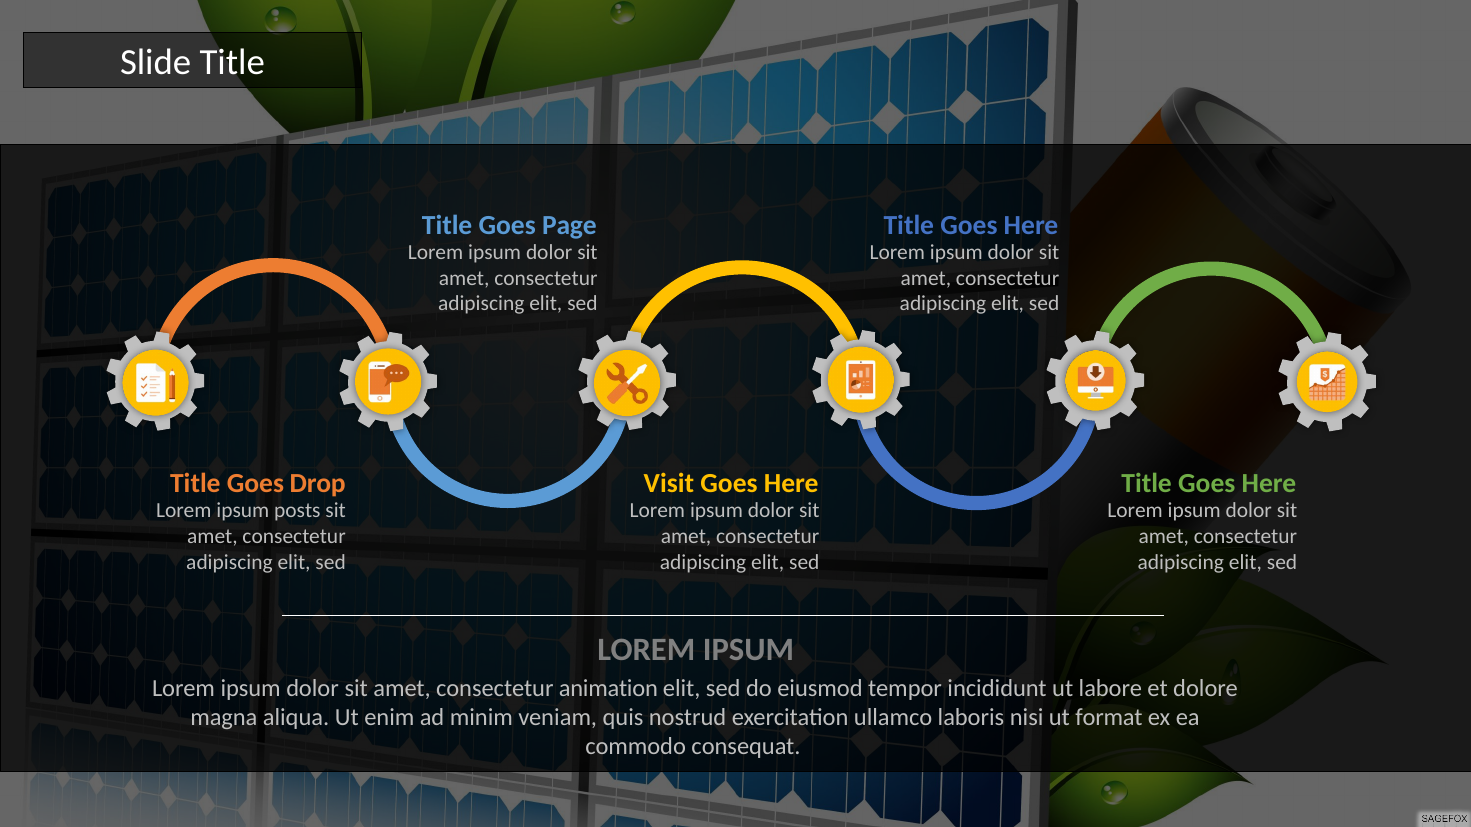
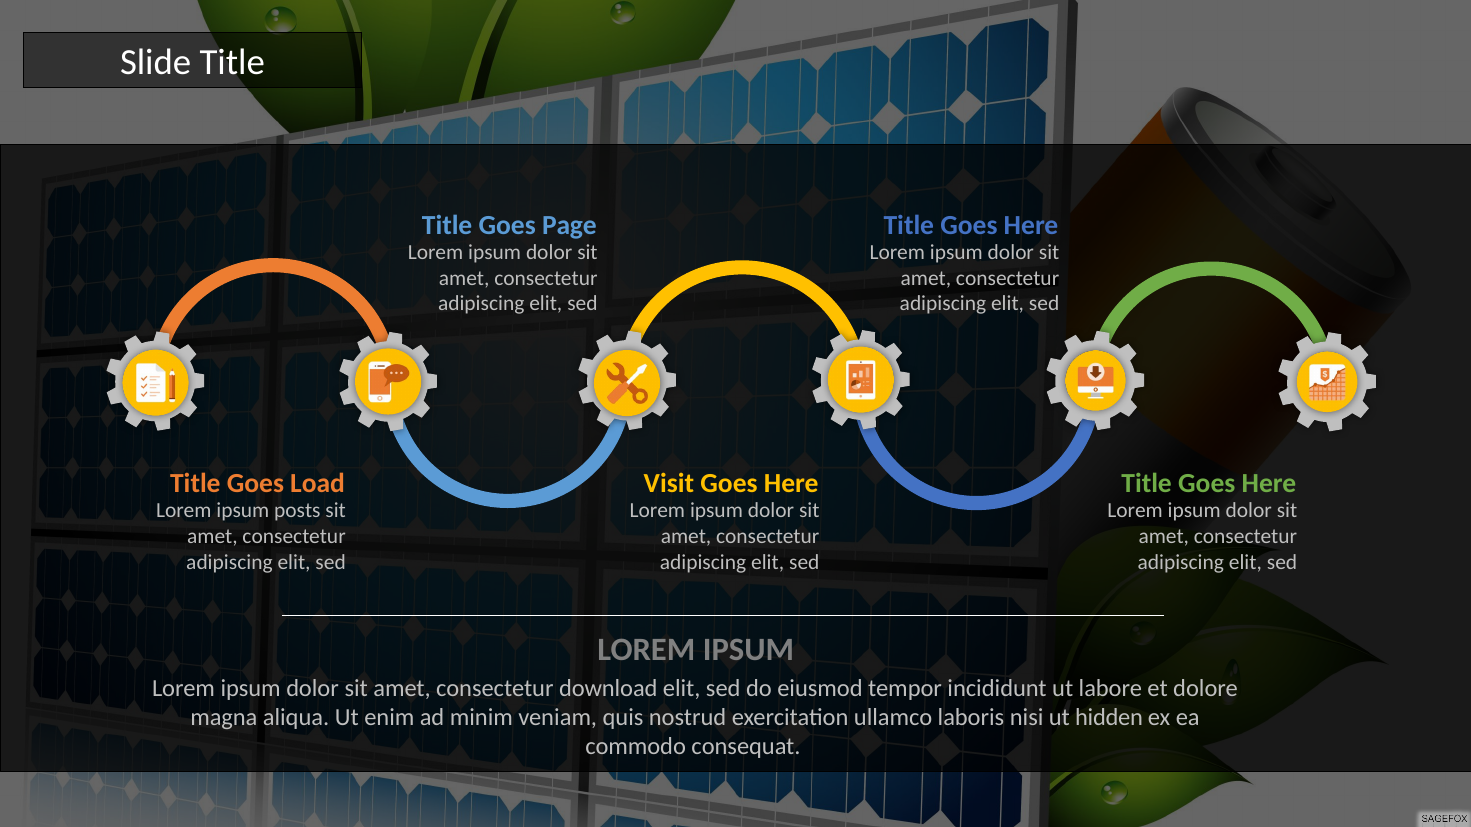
Drop: Drop -> Load (318, 484)
animation: animation -> download (608, 688)
format: format -> hidden (1109, 718)
